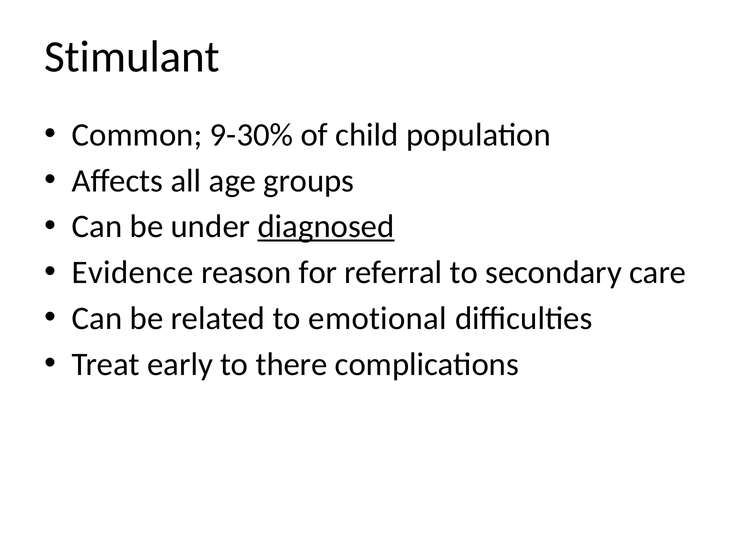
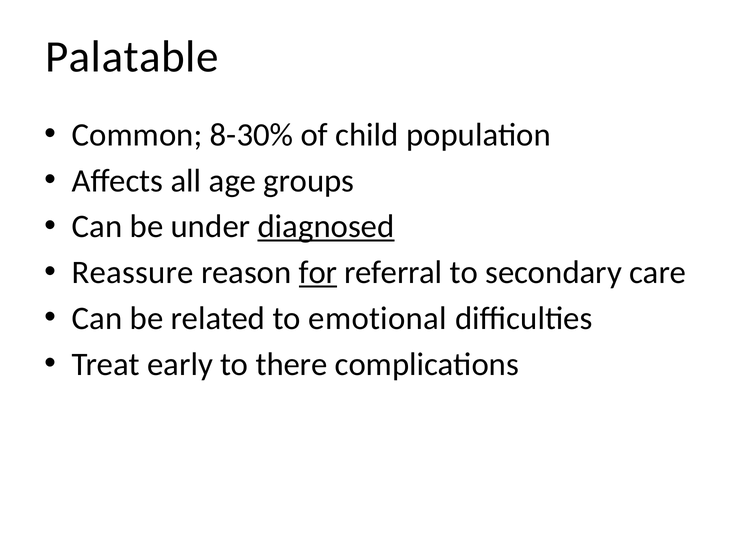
Stimulant: Stimulant -> Palatable (132, 57)
9-30%: 9-30% -> 8-30% (252, 135)
Evidence: Evidence -> Reassure (133, 273)
for underline: none -> present (318, 273)
